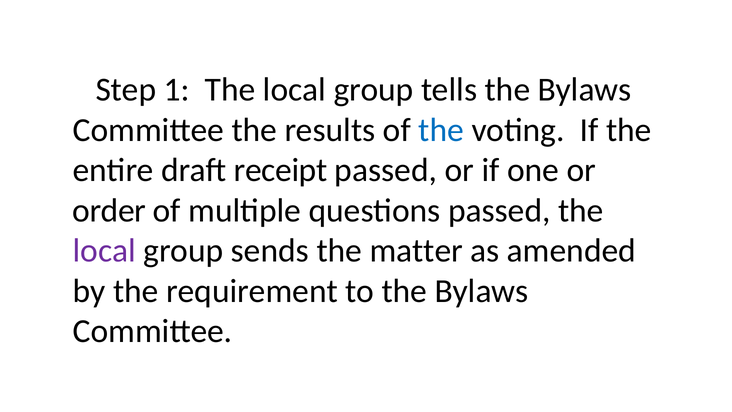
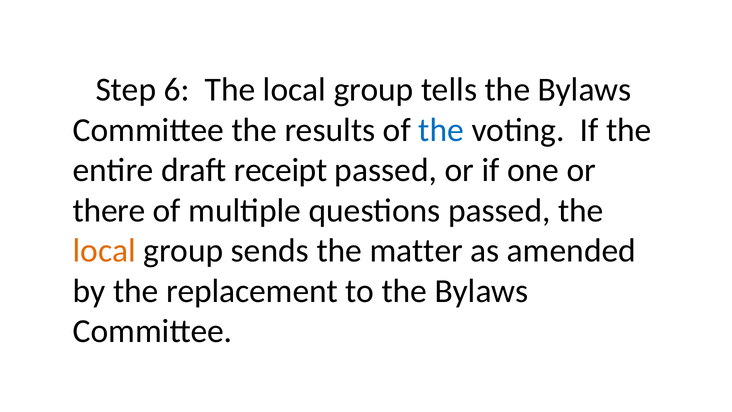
1: 1 -> 6 (177, 90)
order: order -> there (109, 210)
local colour: purple -> orange (104, 251)
requirement: requirement -> replacement (252, 291)
